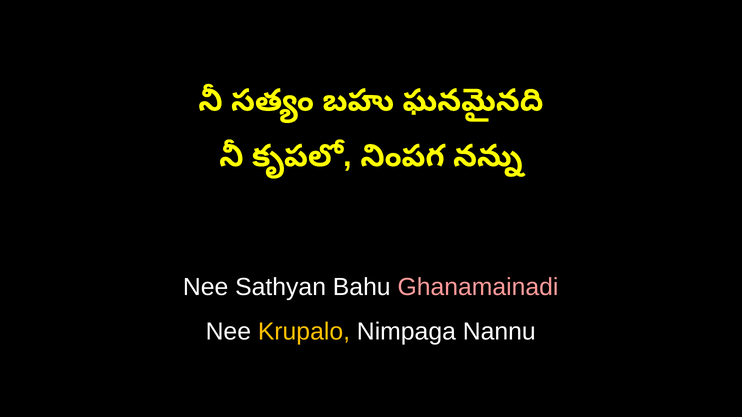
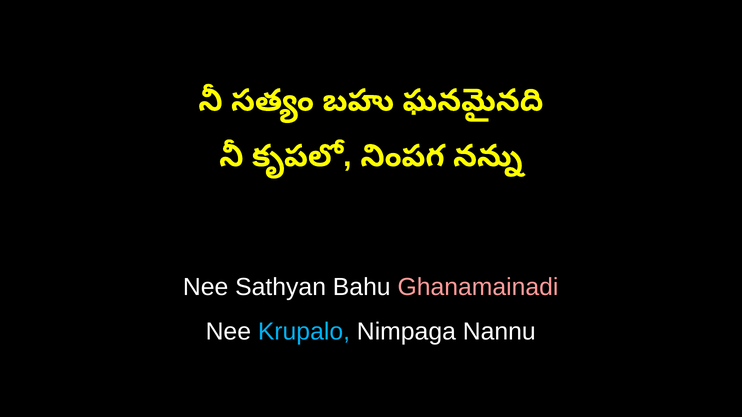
Krupalo colour: yellow -> light blue (304, 332)
